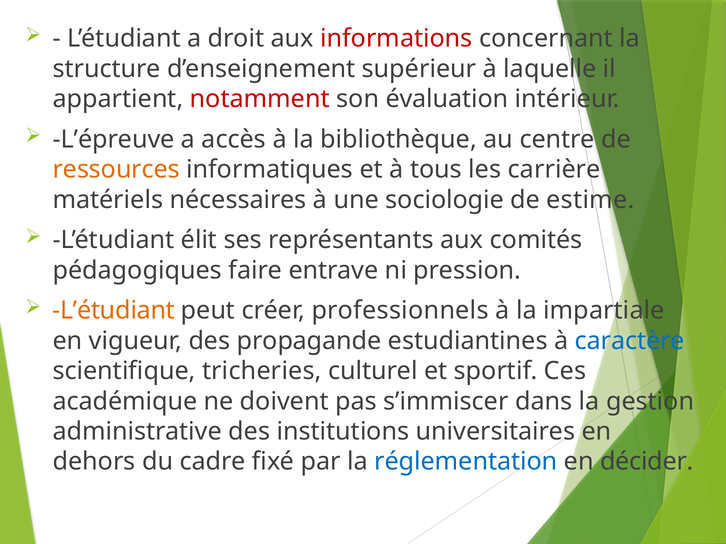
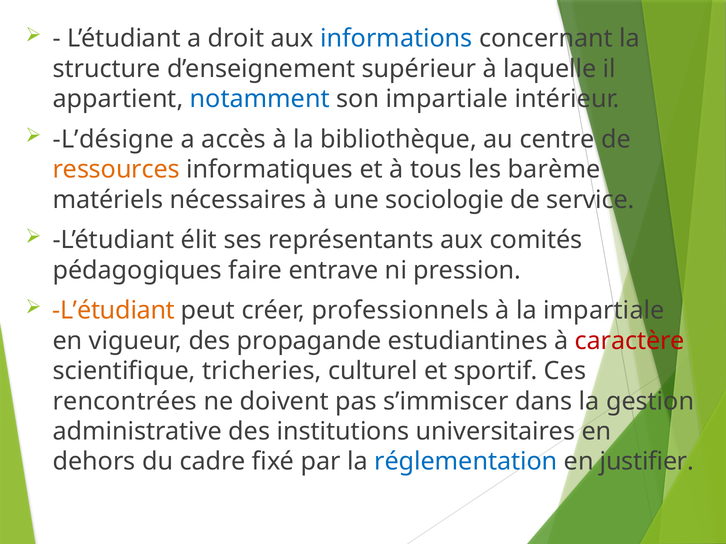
informations colour: red -> blue (396, 39)
notamment colour: red -> blue (260, 99)
son évaluation: évaluation -> impartiale (447, 99)
L’épreuve: L’épreuve -> L’désigne (113, 139)
carrière: carrière -> barème (554, 170)
estime: estime -> service (591, 200)
caractère colour: blue -> red (630, 341)
académique: académique -> rencontrées (125, 402)
décider: décider -> justifier (647, 462)
